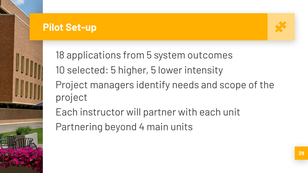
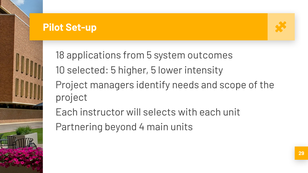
partner: partner -> selects (159, 112)
